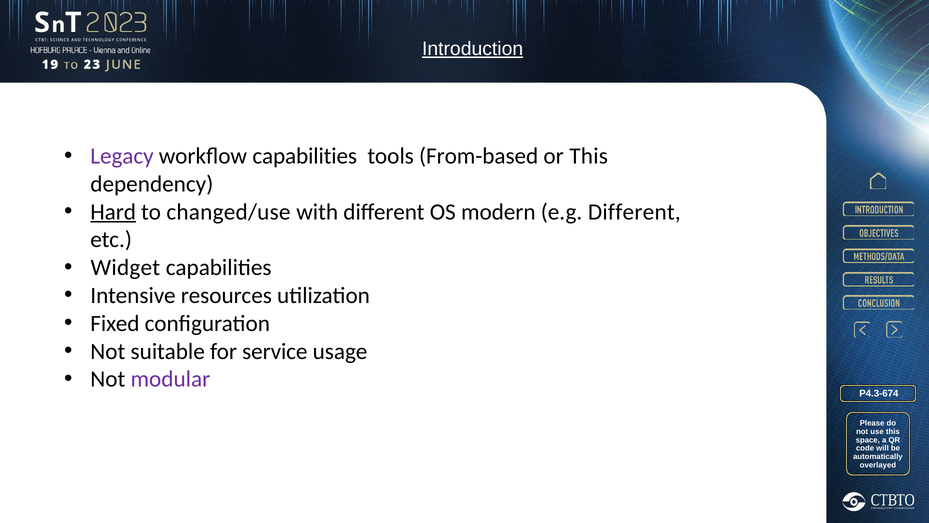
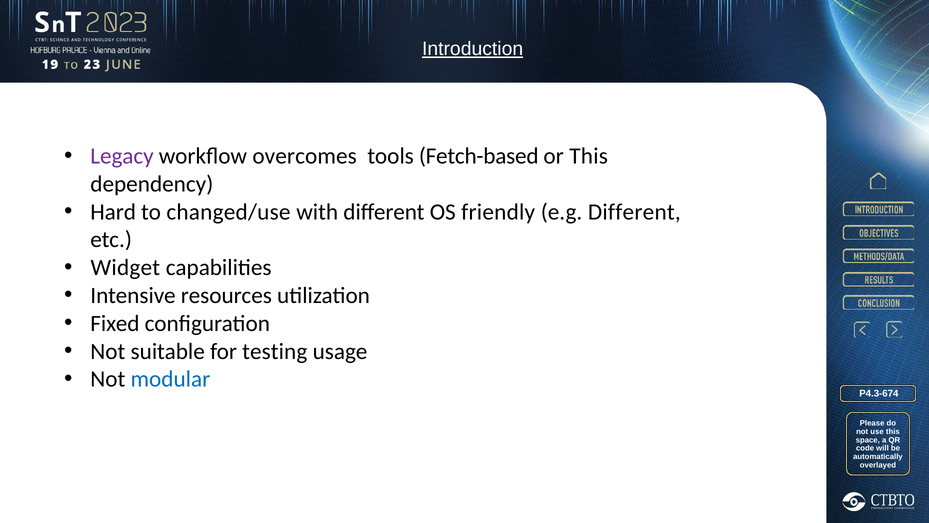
workflow capabilities: capabilities -> overcomes (305, 156)
From-based: From-based -> Fetch-based (479, 156)
Hard underline: present -> none (113, 212)
modern: modern -> friendly (498, 212)
service: service -> testing (275, 351)
modular colour: purple -> blue (170, 379)
